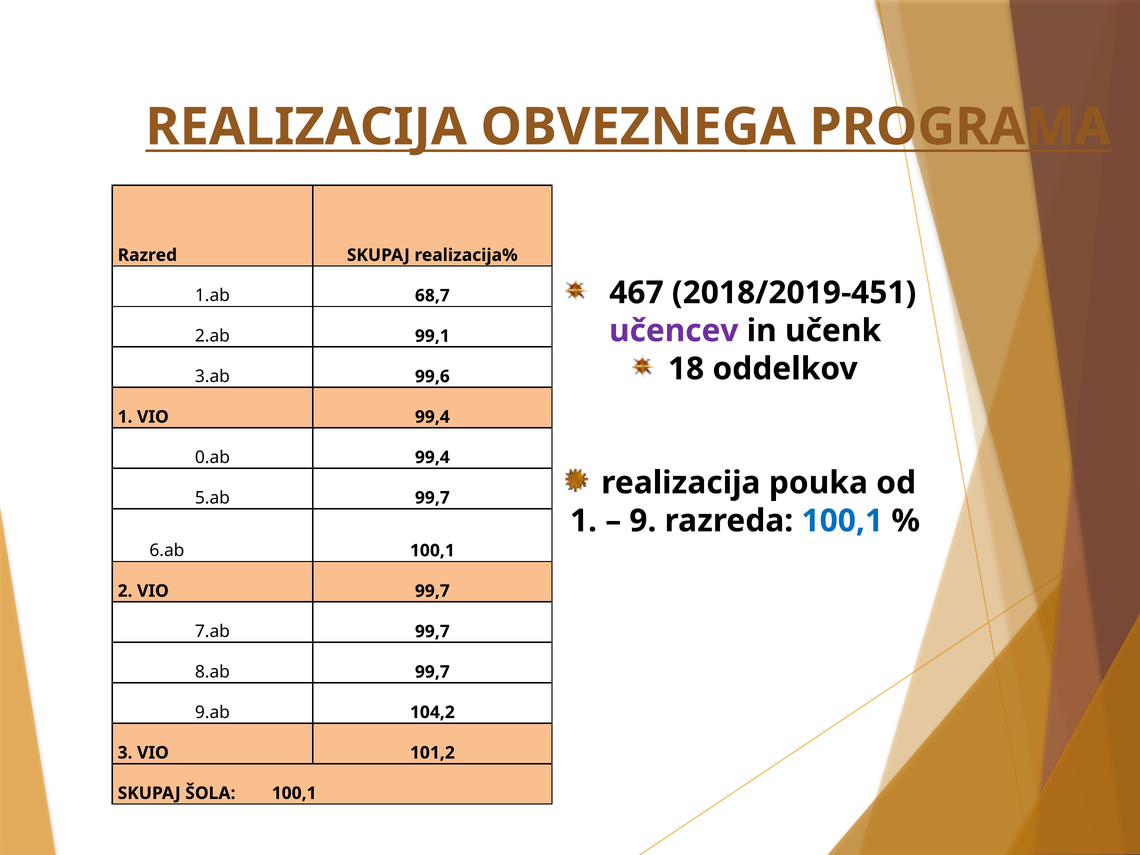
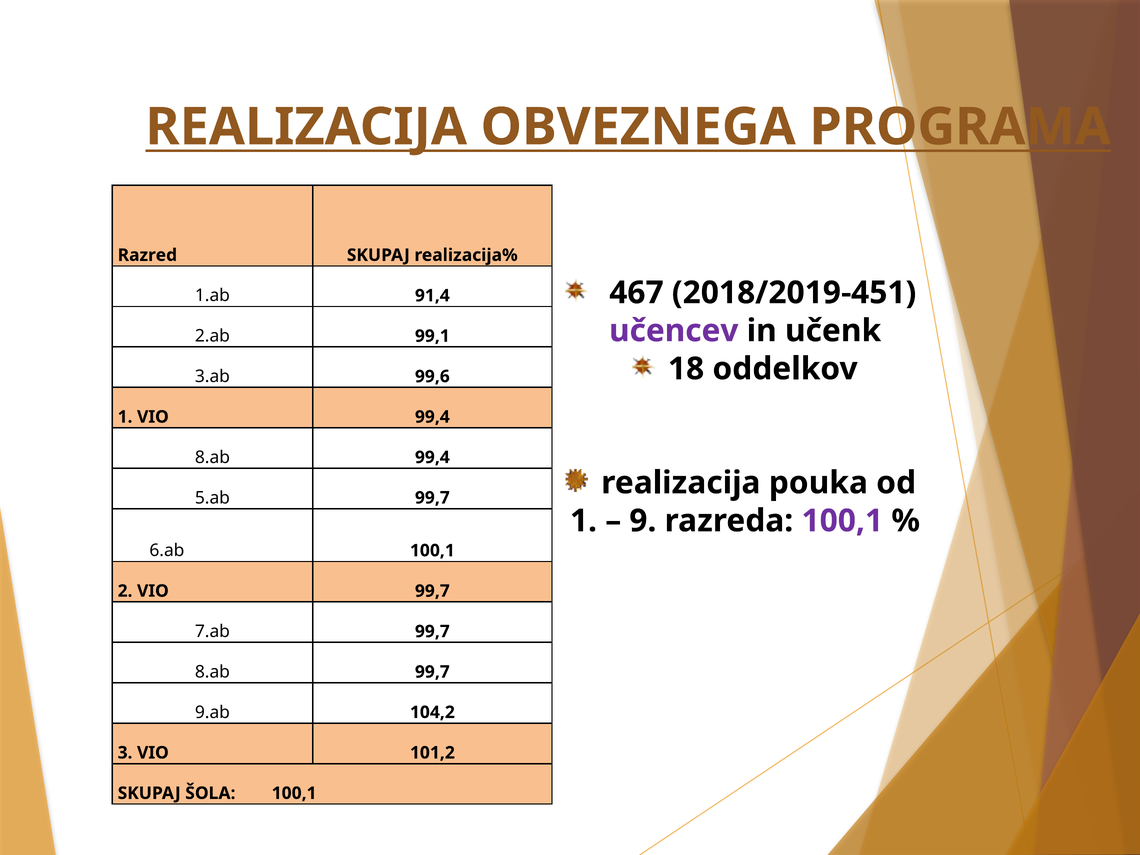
68,7: 68,7 -> 91,4 (432, 296)
0.ab: 0.ab -> 8.ab (212, 457)
100,1 colour: blue -> purple (842, 521)
